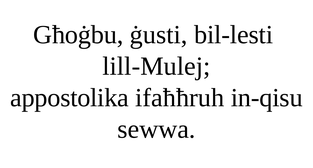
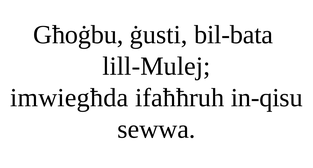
bil-lesti: bil-lesti -> bil-bata (234, 35)
appostolika: appostolika -> imwiegħda (69, 98)
